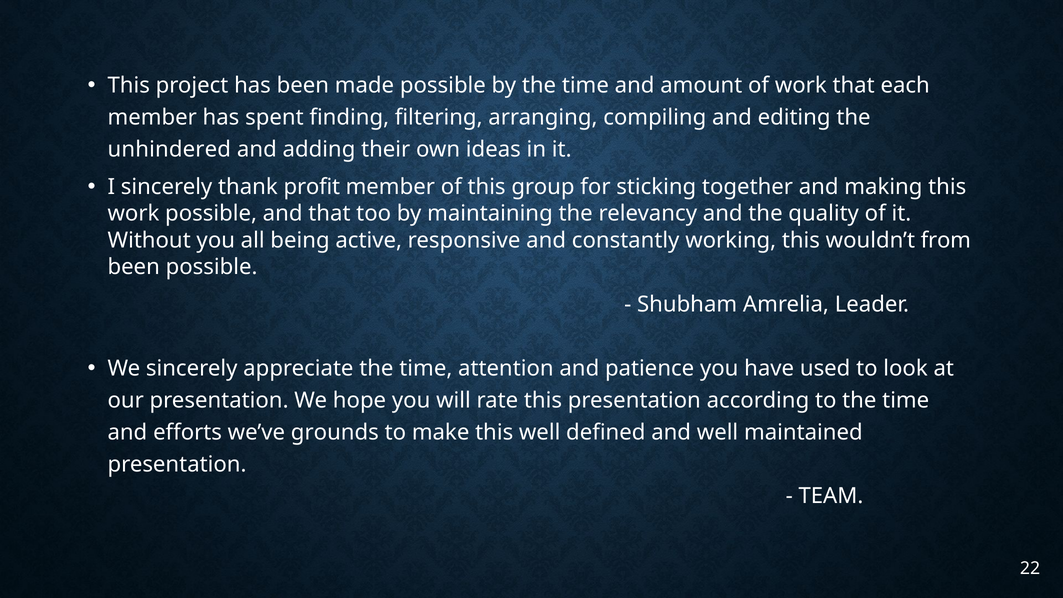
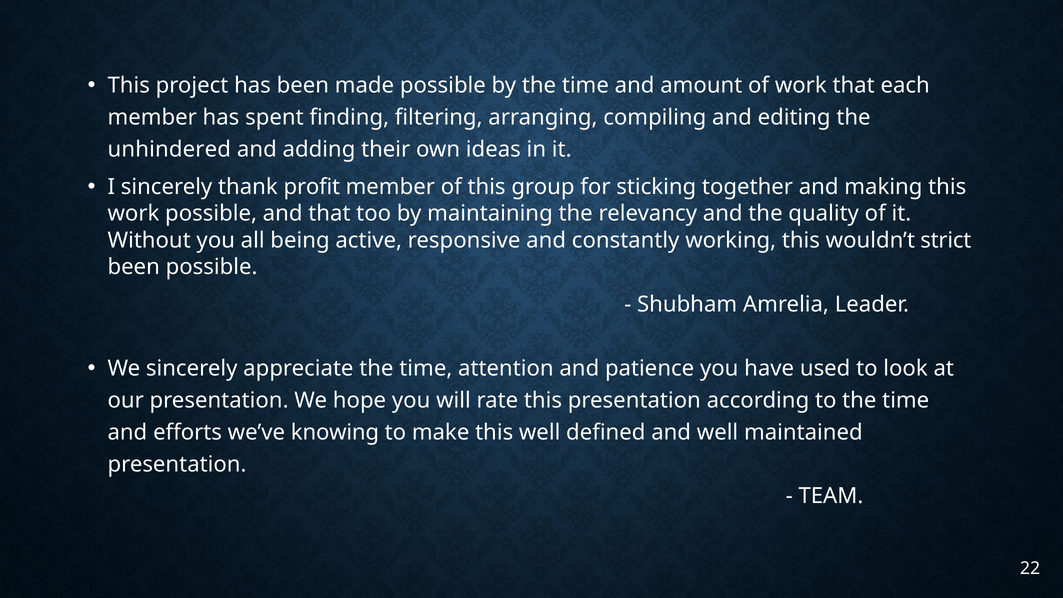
from: from -> strict (946, 240)
grounds: grounds -> knowing (335, 432)
